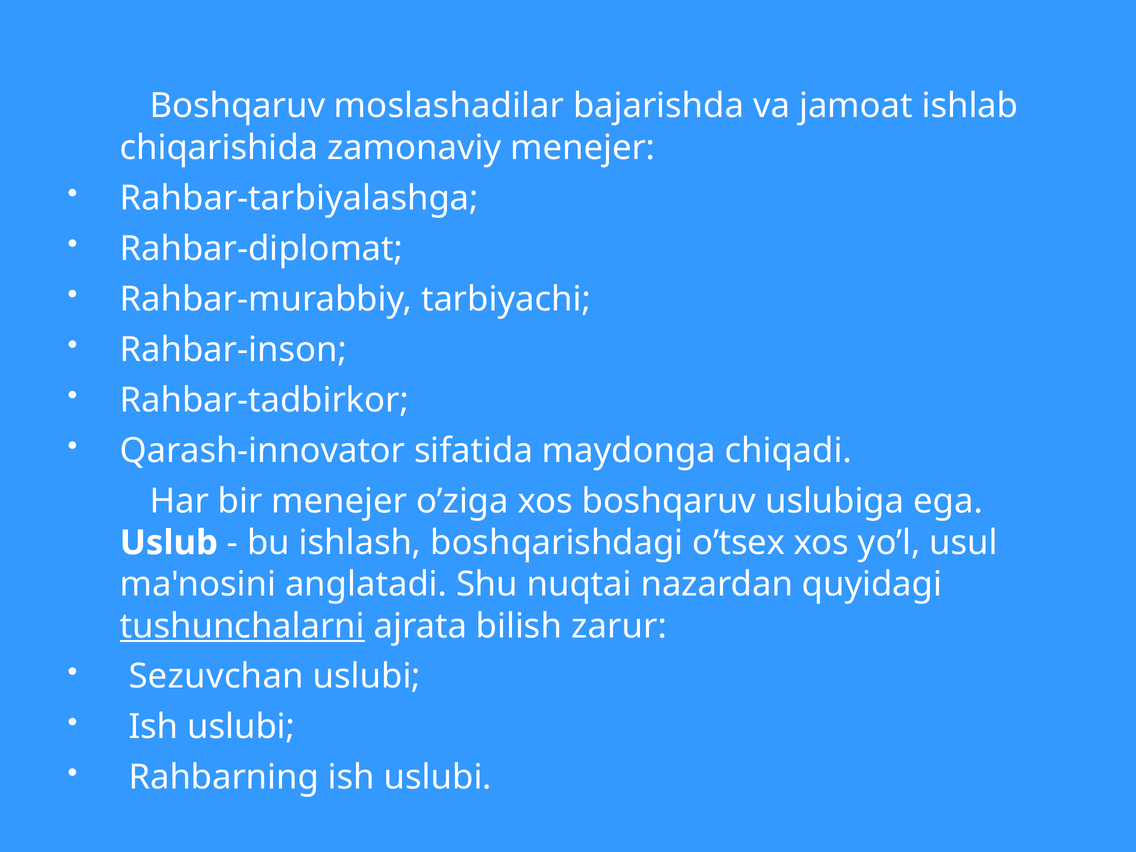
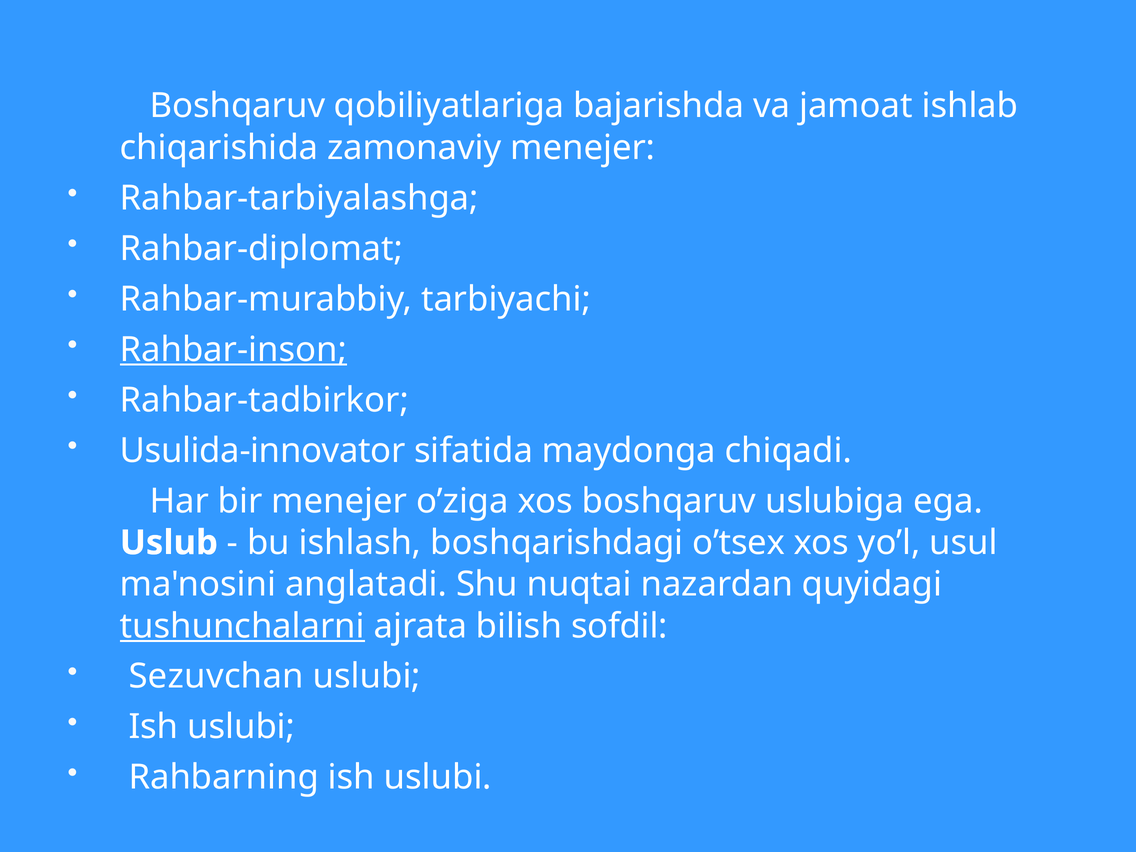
moslashadilar: moslashadilar -> qobiliyatlariga (449, 106)
Rahbar-inson underline: none -> present (233, 350)
Qarash-innovator: Qarash-innovator -> Usulida-innovator (263, 451)
zarur: zarur -> sofdil (619, 626)
